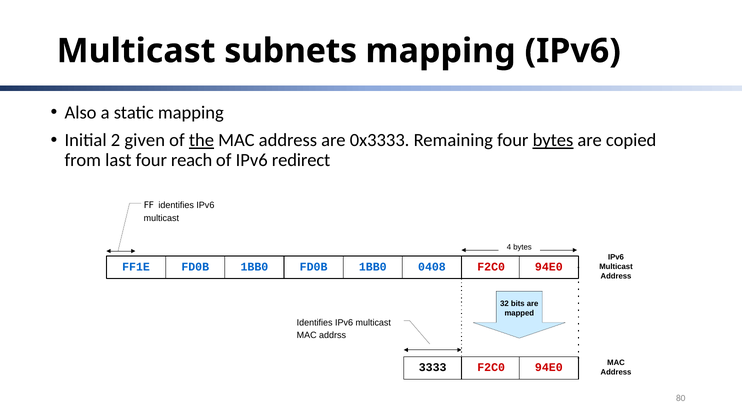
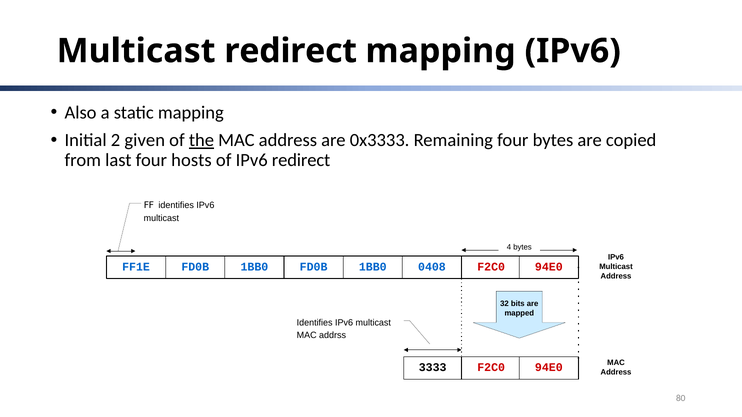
Multicast subnets: subnets -> redirect (291, 51)
bytes underline: present -> none (553, 140)
reach: reach -> hosts (191, 160)
